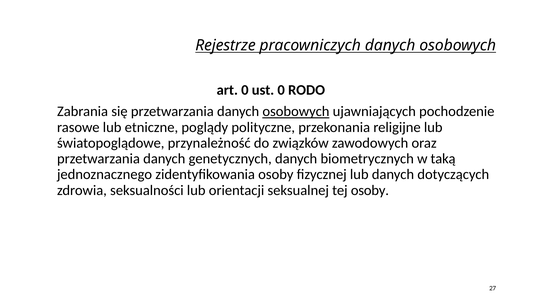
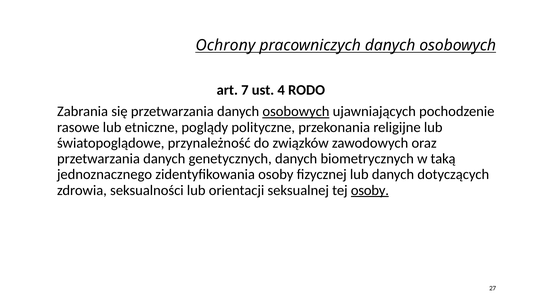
Rejestrze: Rejestrze -> Ochrony (225, 45)
art 0: 0 -> 7 (245, 90)
ust 0: 0 -> 4 (281, 90)
osoby underline: none -> present (370, 190)
